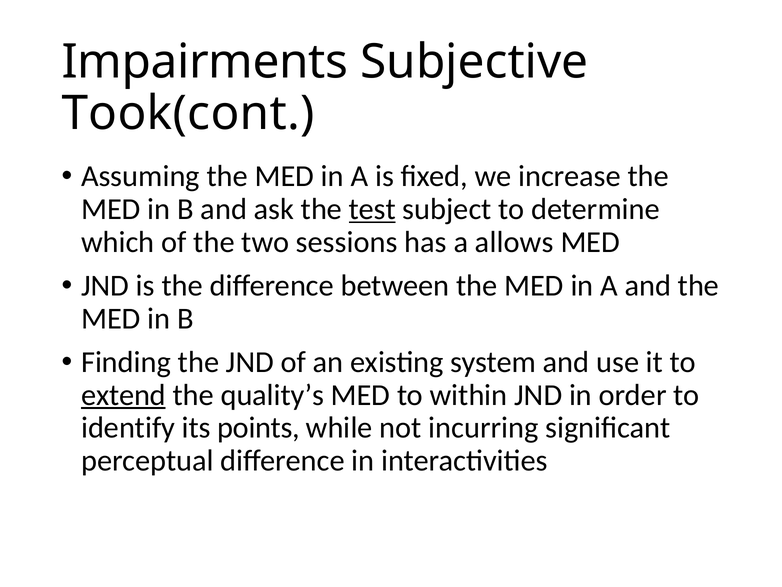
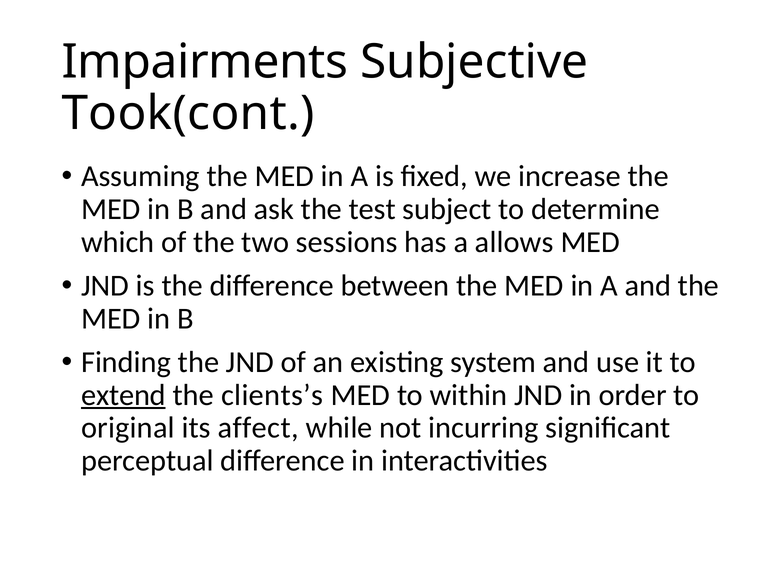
test underline: present -> none (372, 209)
quality’s: quality’s -> clients’s (272, 395)
identify: identify -> original (128, 427)
points: points -> affect (258, 427)
